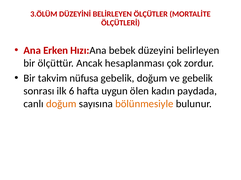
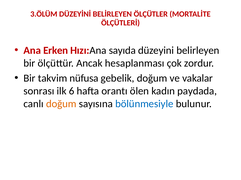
bebek: bebek -> sayıda (122, 51)
ve gebelik: gebelik -> vakalar (198, 78)
uygun: uygun -> orantı (115, 91)
bölünmesiyle colour: orange -> blue (144, 104)
